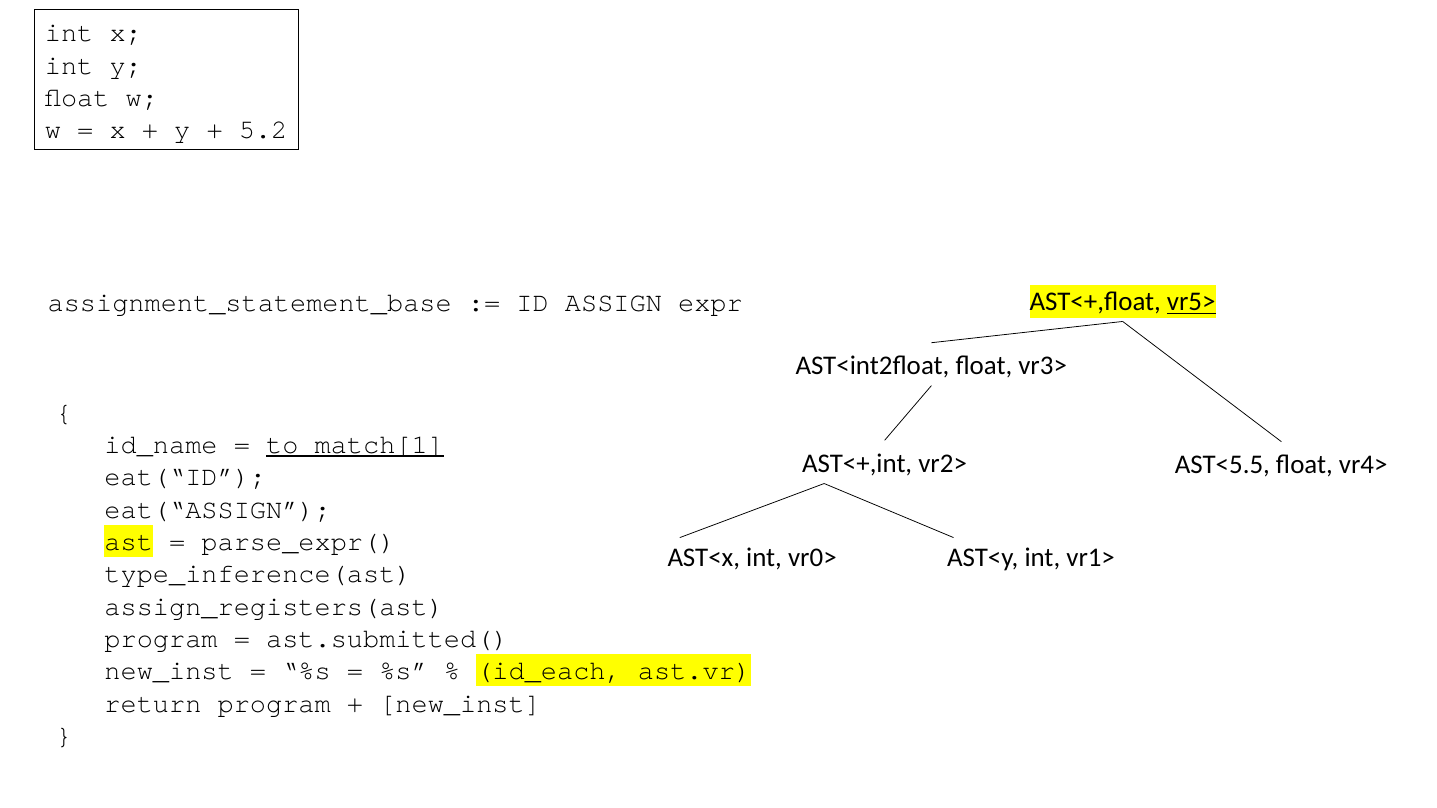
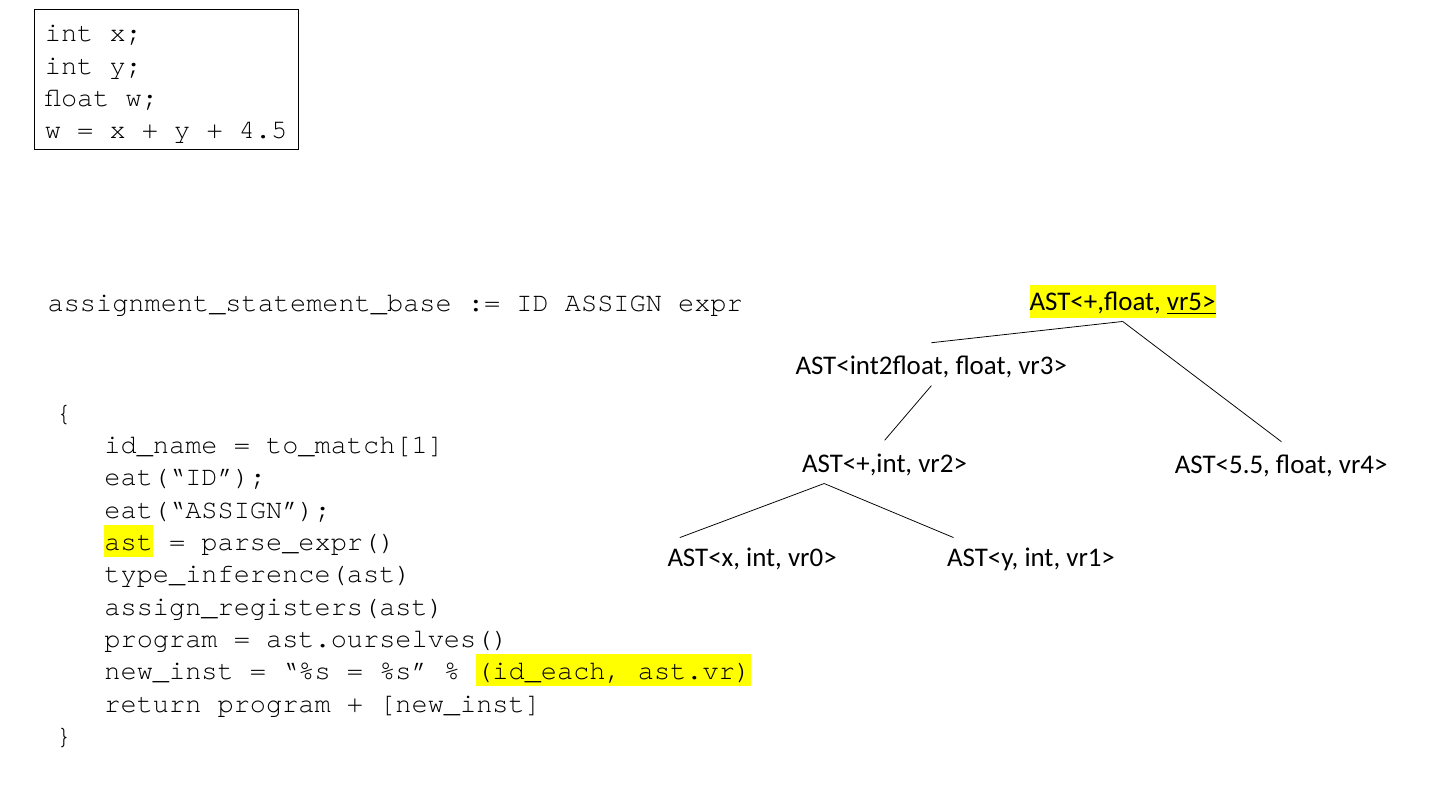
5.2: 5.2 -> 4.5 (263, 130)
to_match[1 underline: present -> none (355, 445)
ast.submitted(: ast.submitted( -> ast.ourselves( (387, 639)
